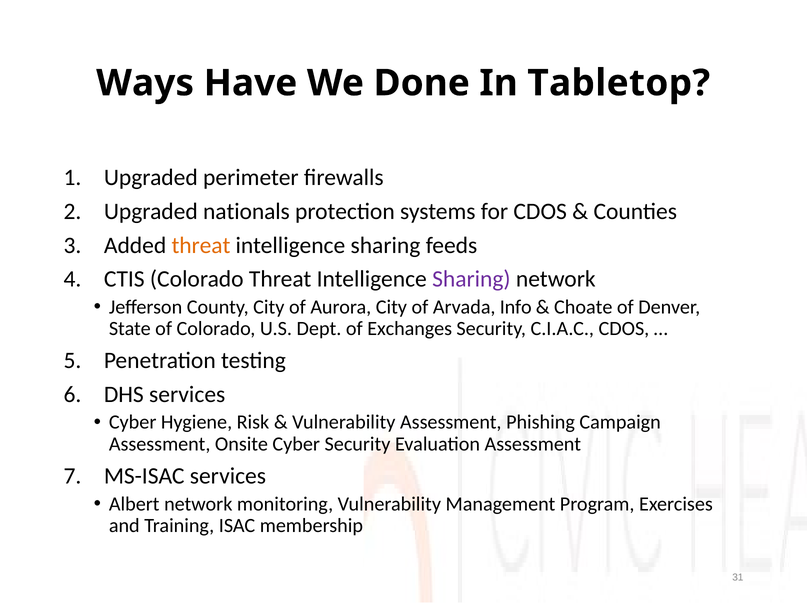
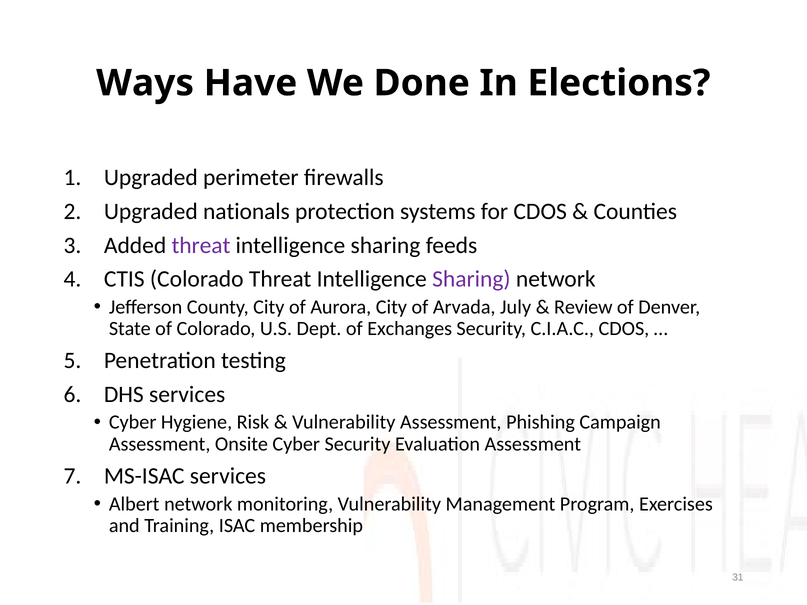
Tabletop: Tabletop -> Elections (619, 83)
threat colour: orange -> purple (201, 245)
Info: Info -> July (516, 307)
Choate: Choate -> Review (583, 307)
